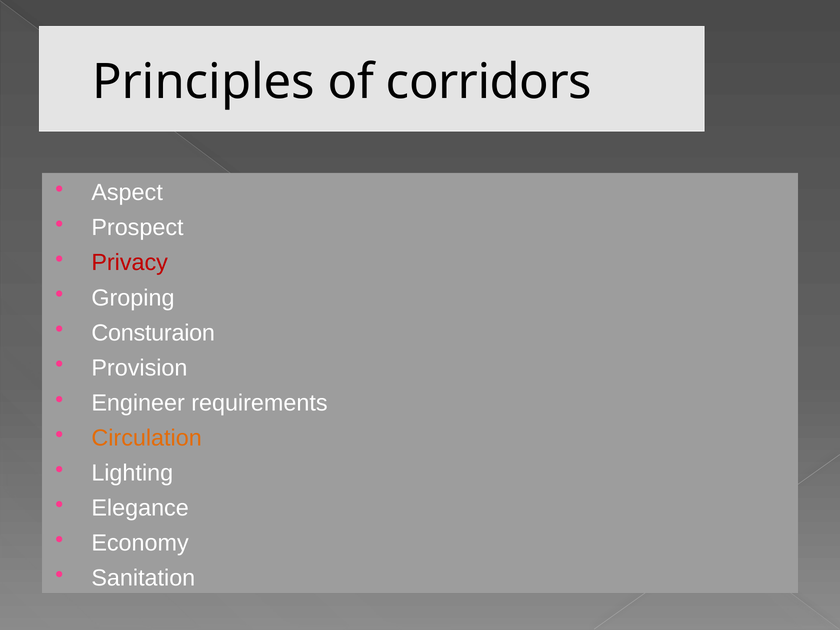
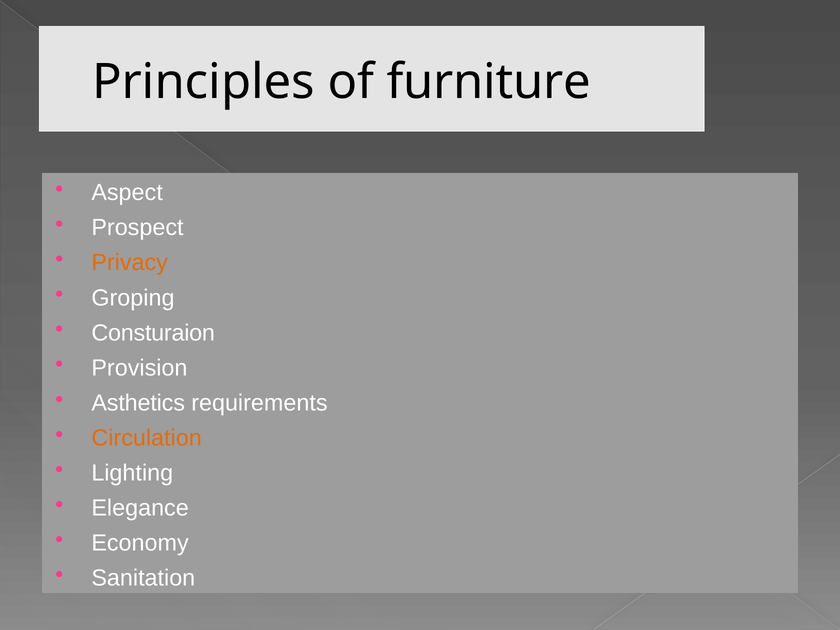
corridors: corridors -> furniture (489, 82)
Privacy colour: red -> orange (130, 263)
Engineer: Engineer -> Asthetics (138, 403)
